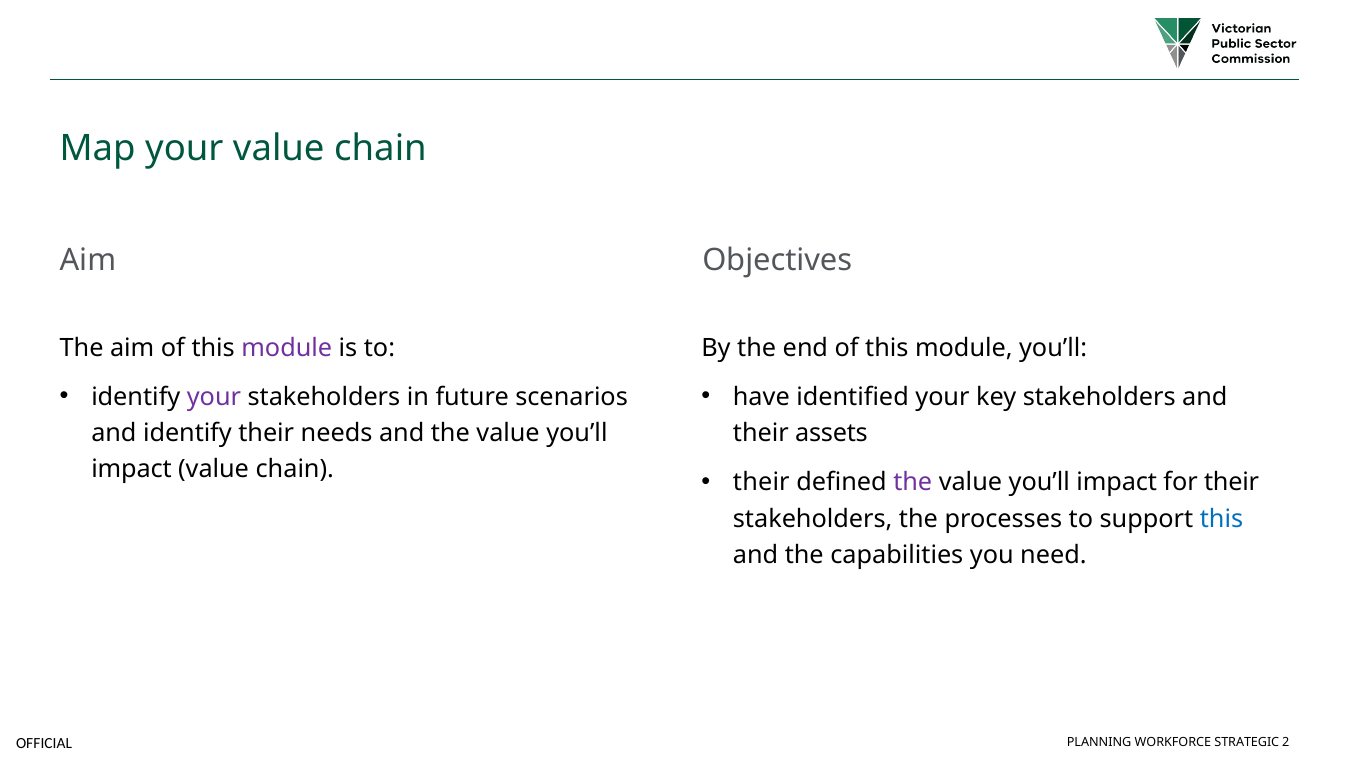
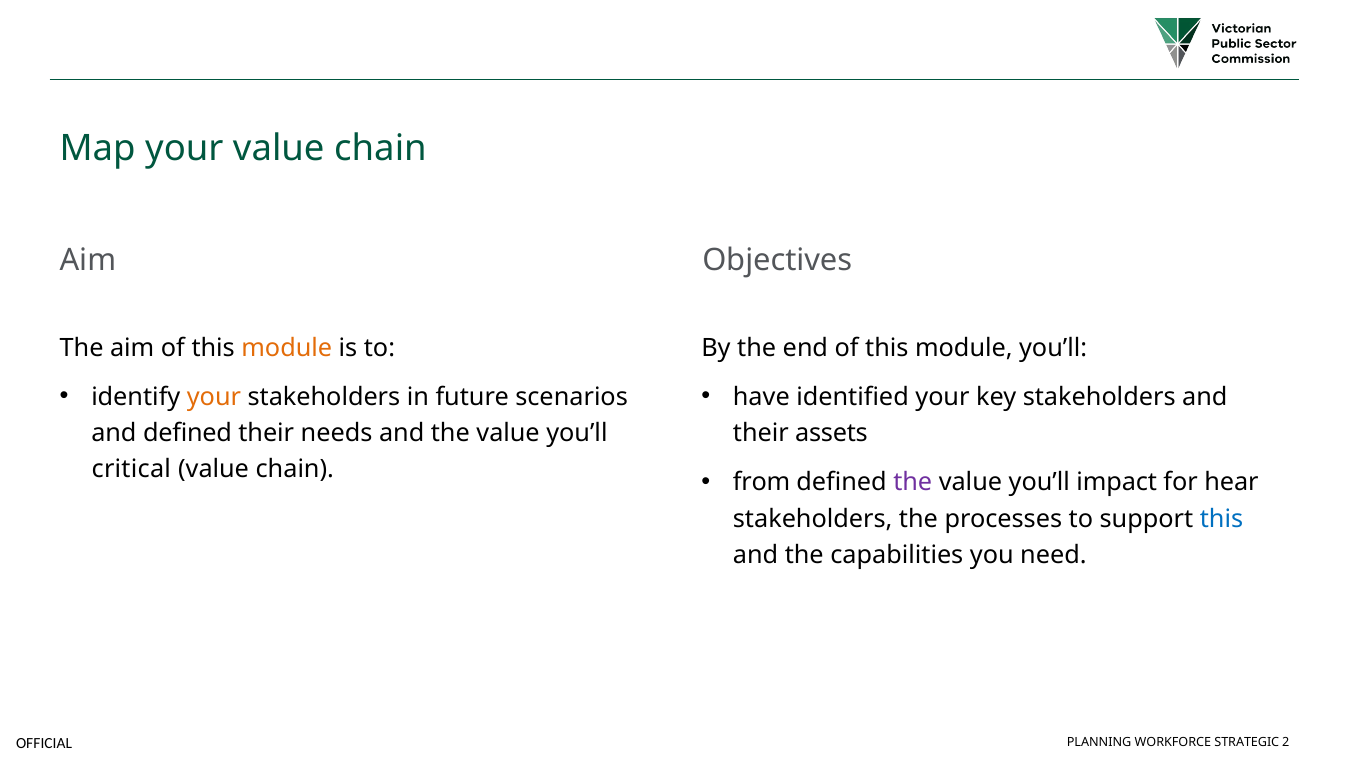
module colour: purple -> orange (287, 348)
your colour: purple -> orange (214, 397)
and identify: identify -> defined (188, 433)
impact: impact -> critical (131, 470)
their: their -> from (762, 482)
for their: their -> hear (1231, 482)
